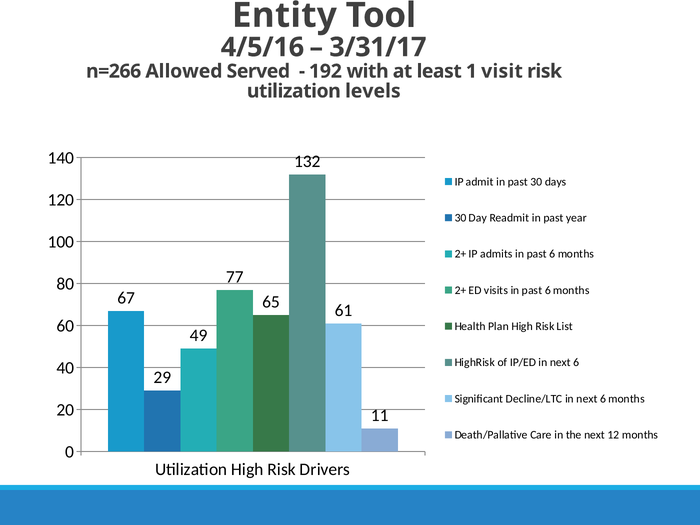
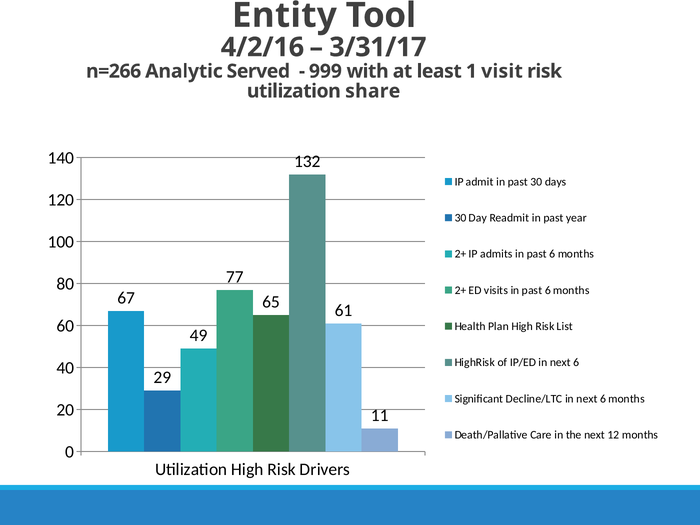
4/5/16: 4/5/16 -> 4/2/16 (262, 47)
Allowed: Allowed -> Analytic (184, 71)
192: 192 -> 999 (325, 71)
levels: levels -> share (373, 91)
